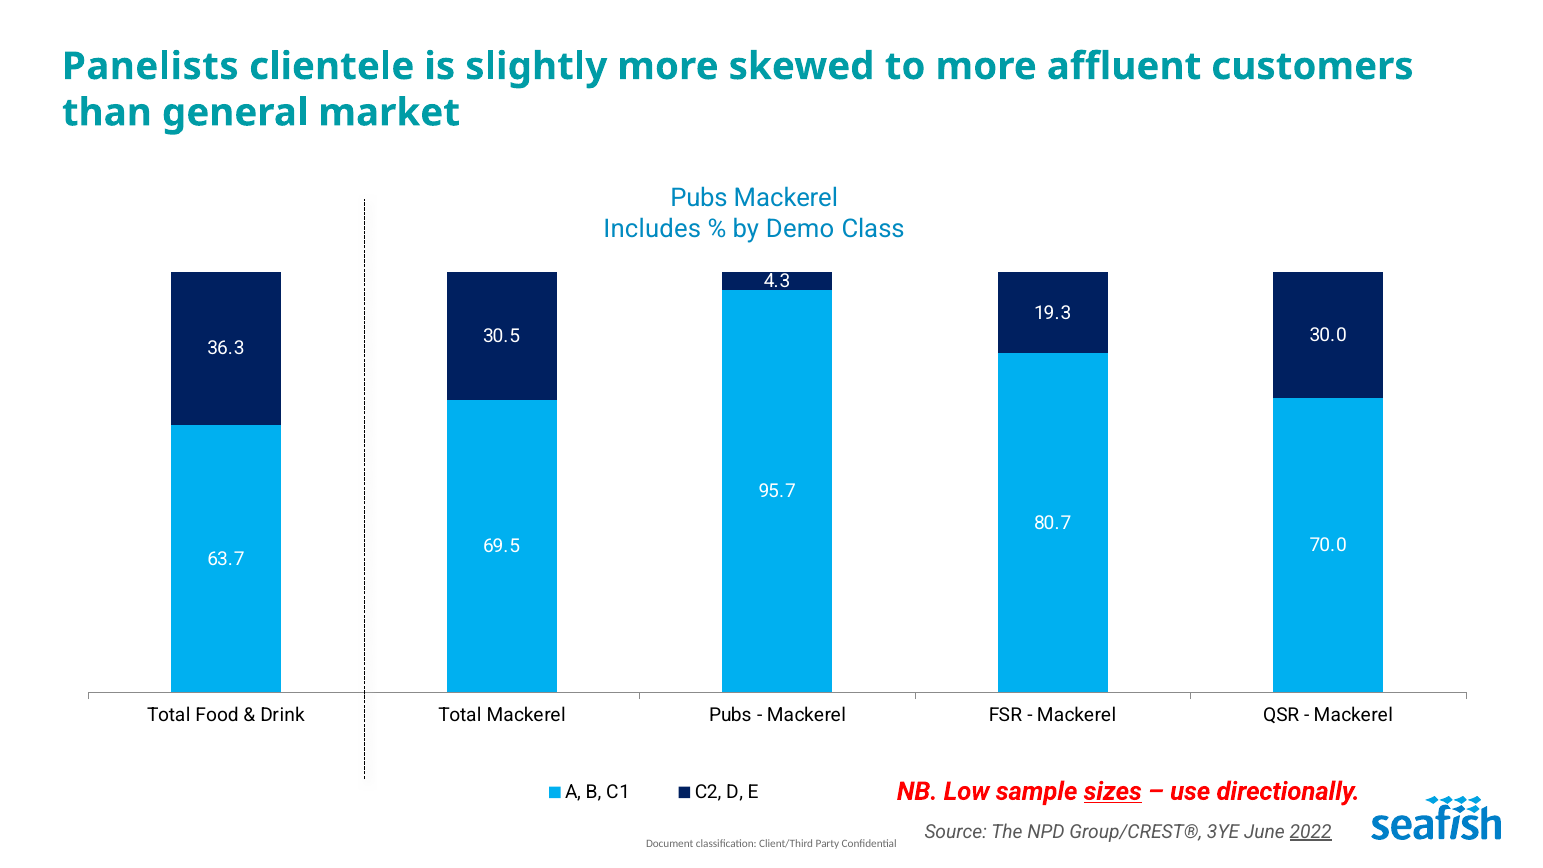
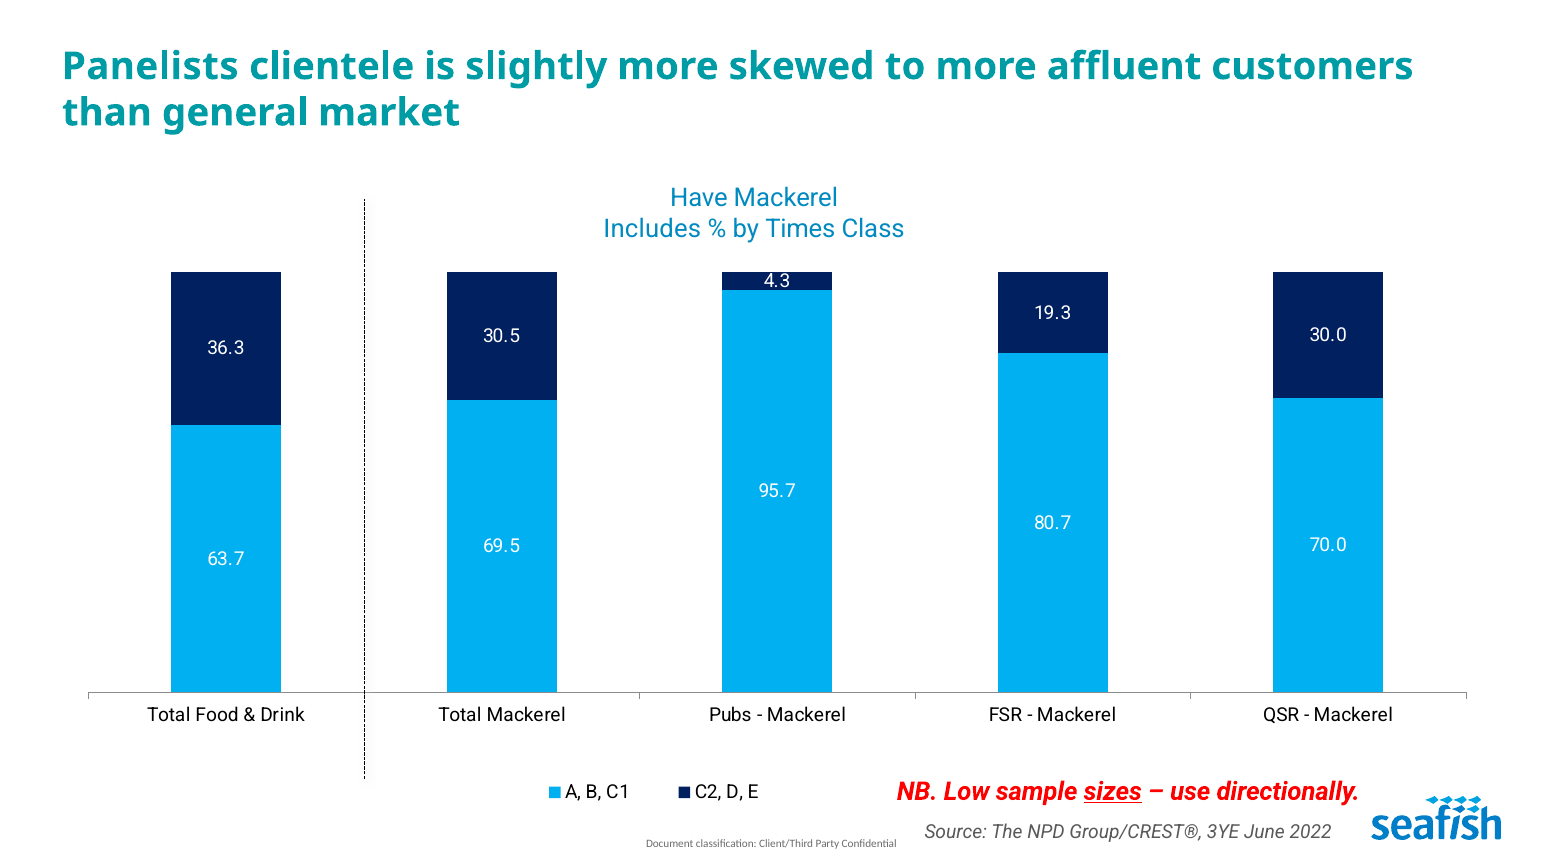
Pubs: Pubs -> Have (699, 198)
Demo: Demo -> Times (800, 229)
2022 underline: present -> none (1311, 832)
